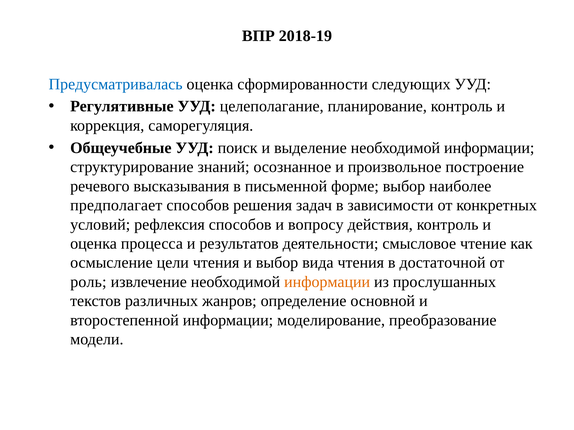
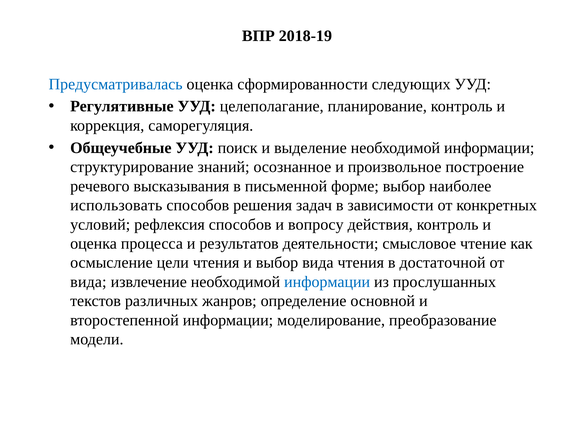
предполагает: предполагает -> использовать (116, 206)
роль: роль -> вида (88, 282)
информации colour: orange -> blue (327, 282)
